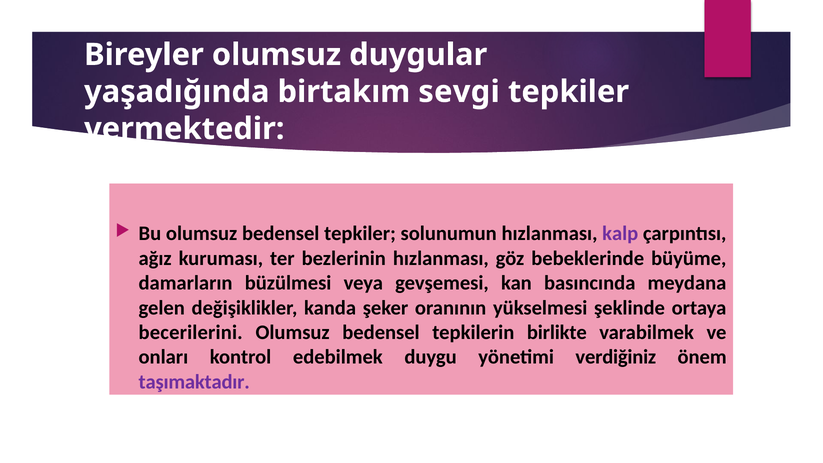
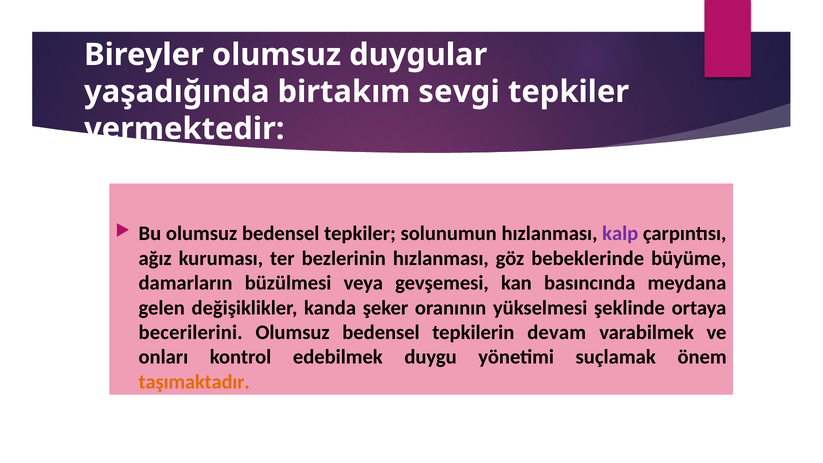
birlikte: birlikte -> devam (557, 332)
verdiğiniz: verdiğiniz -> suçlamak (616, 357)
taşımaktadır colour: purple -> orange (194, 382)
